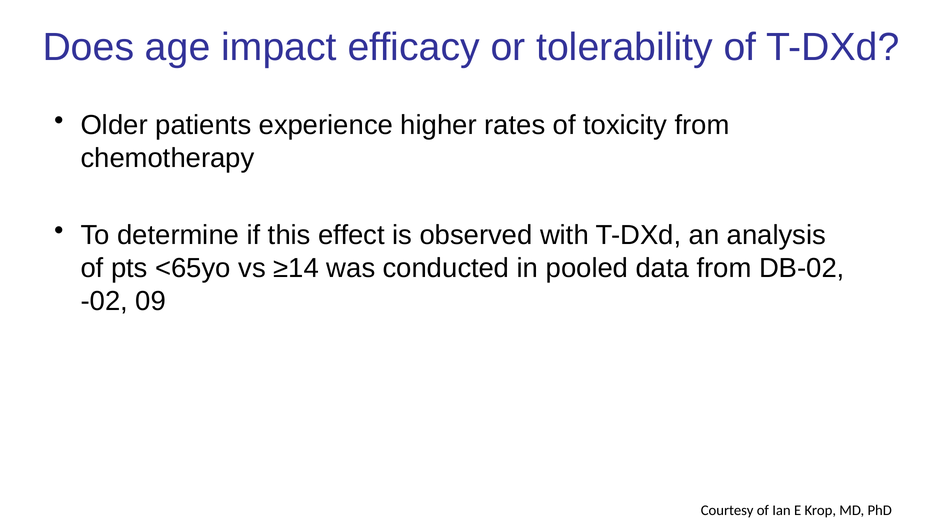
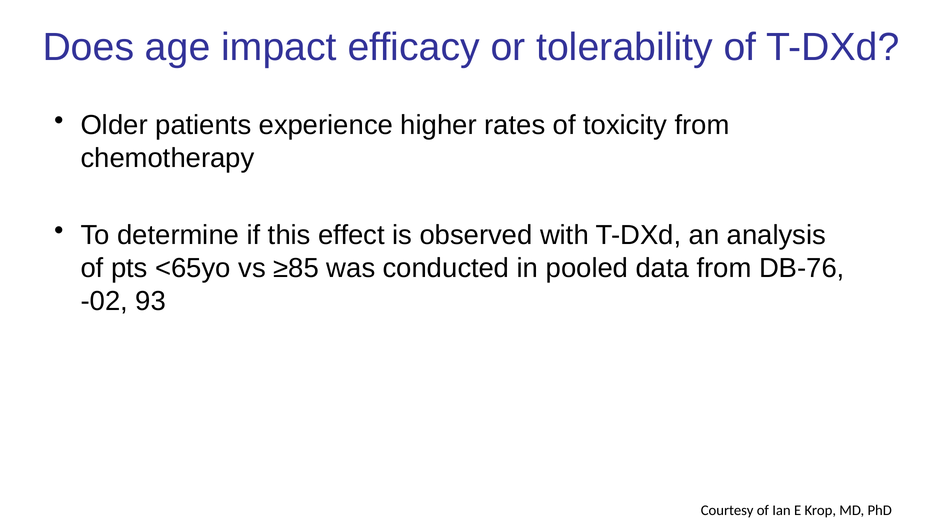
≥14: ≥14 -> ≥85 (296, 268)
DB-02: DB-02 -> DB-76 (802, 268)
09: 09 -> 93 (151, 301)
